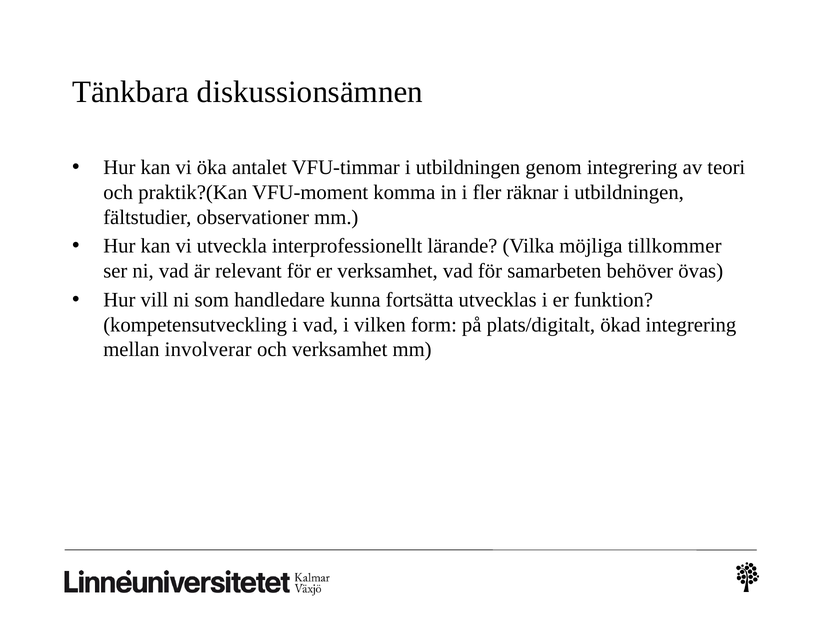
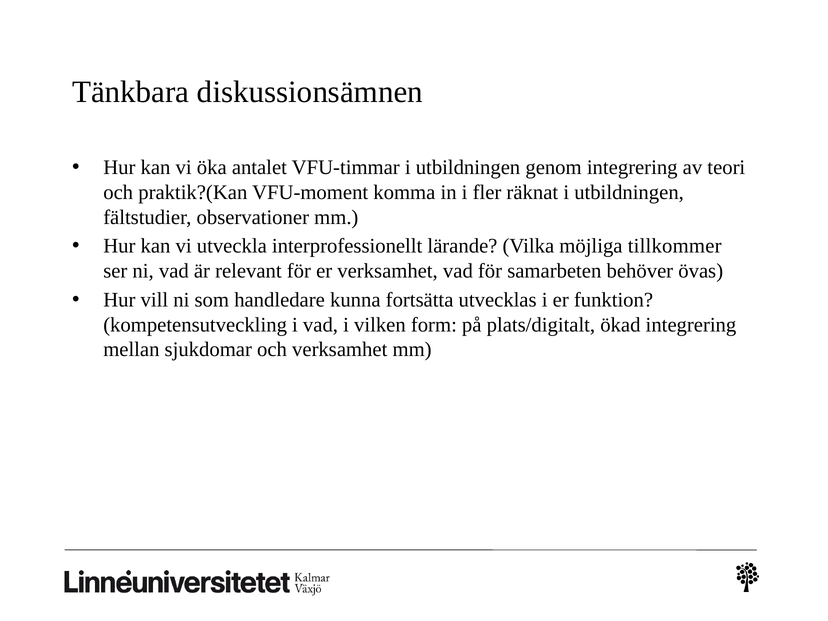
räknar: räknar -> räknat (532, 192)
involverar: involverar -> sjukdomar (208, 350)
